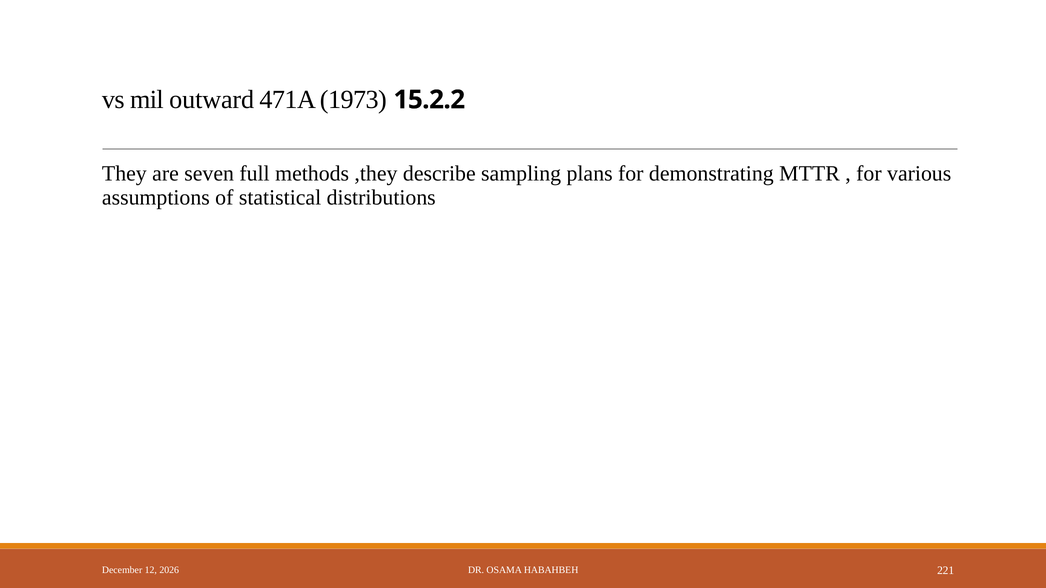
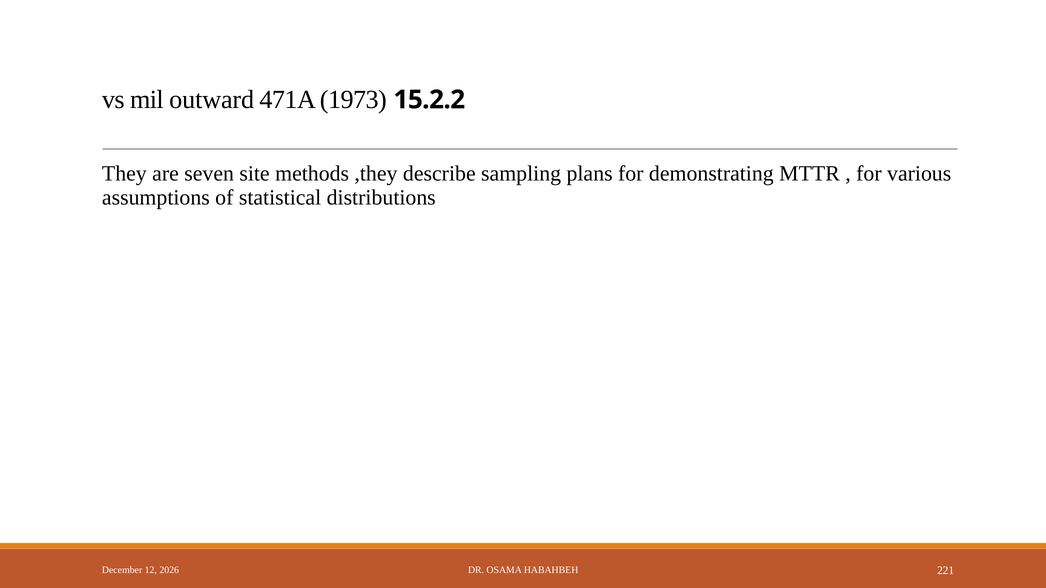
full: full -> site (255, 174)
